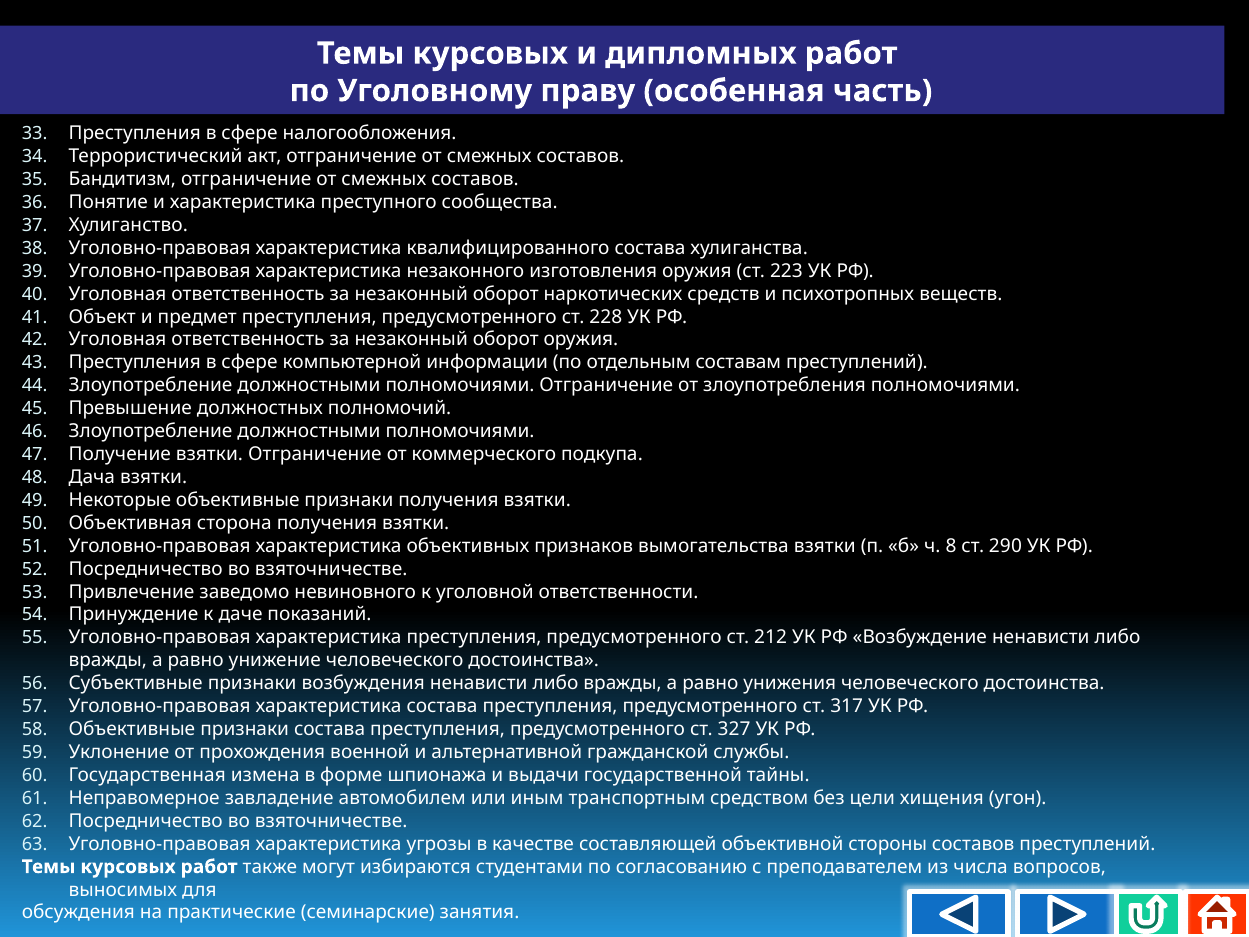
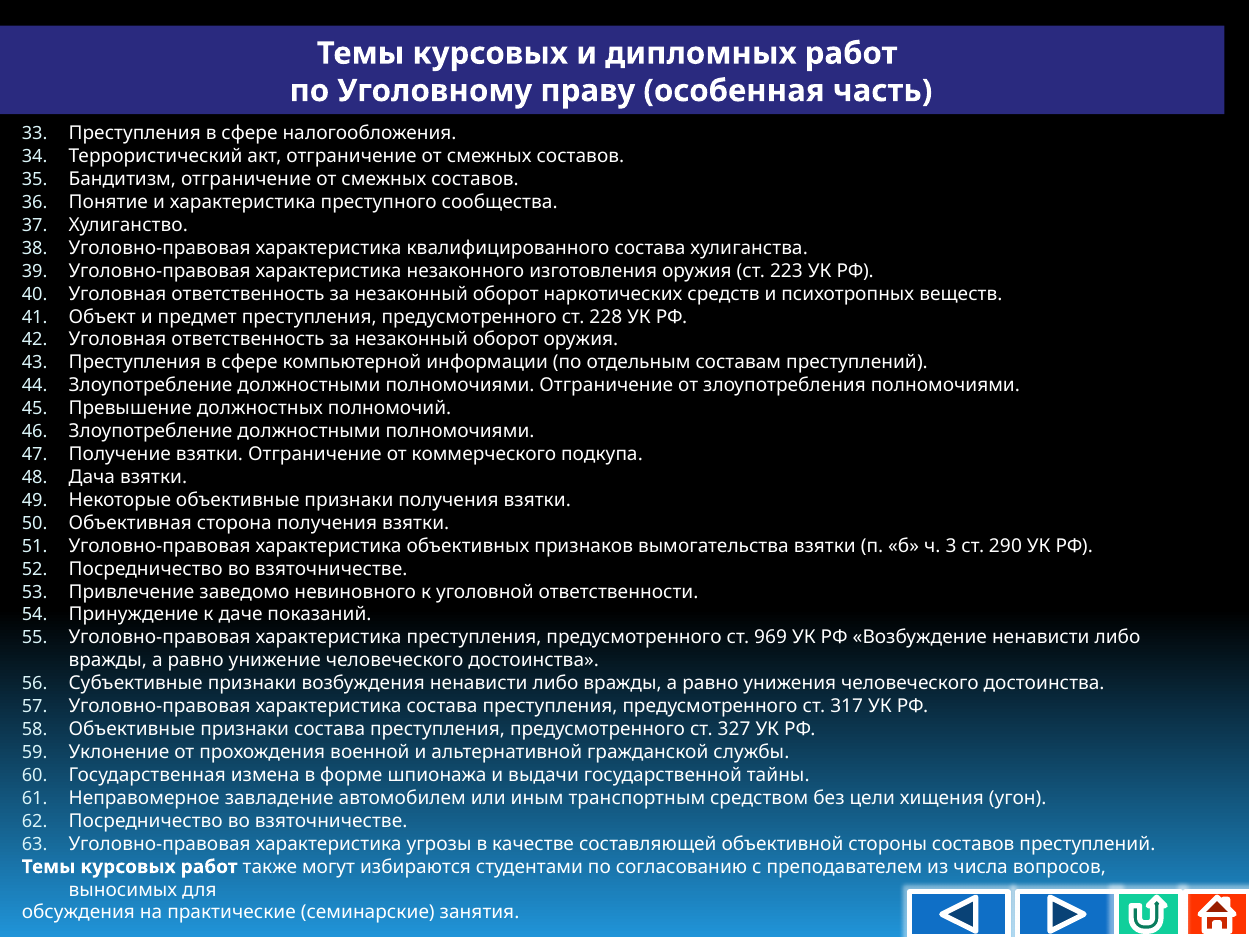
8: 8 -> 3 (951, 546)
212: 212 -> 969 (771, 637)
